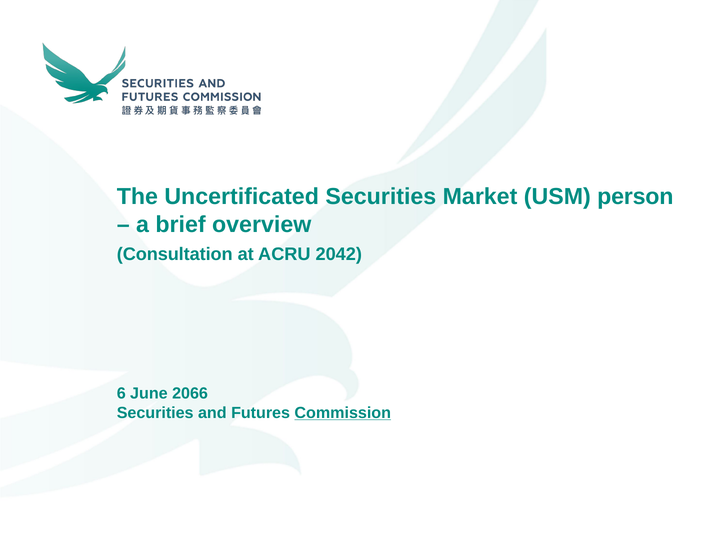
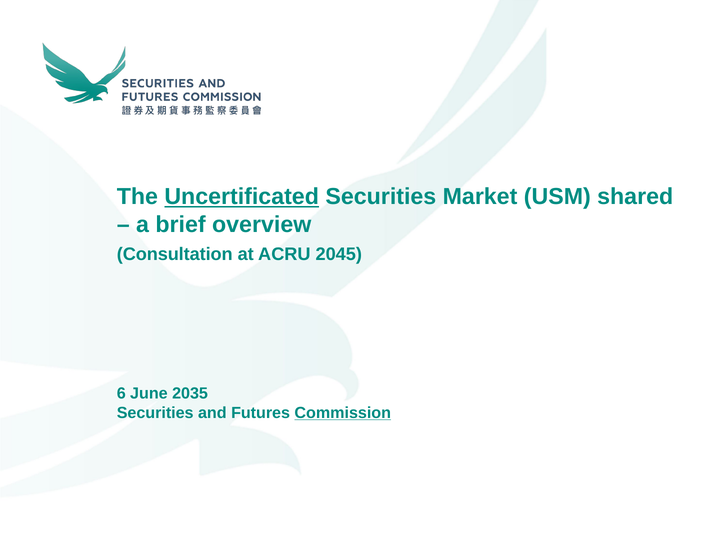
Uncertificated underline: none -> present (242, 197)
person: person -> shared (635, 197)
2042: 2042 -> 2045 (339, 254)
2066: 2066 -> 2035 (190, 394)
